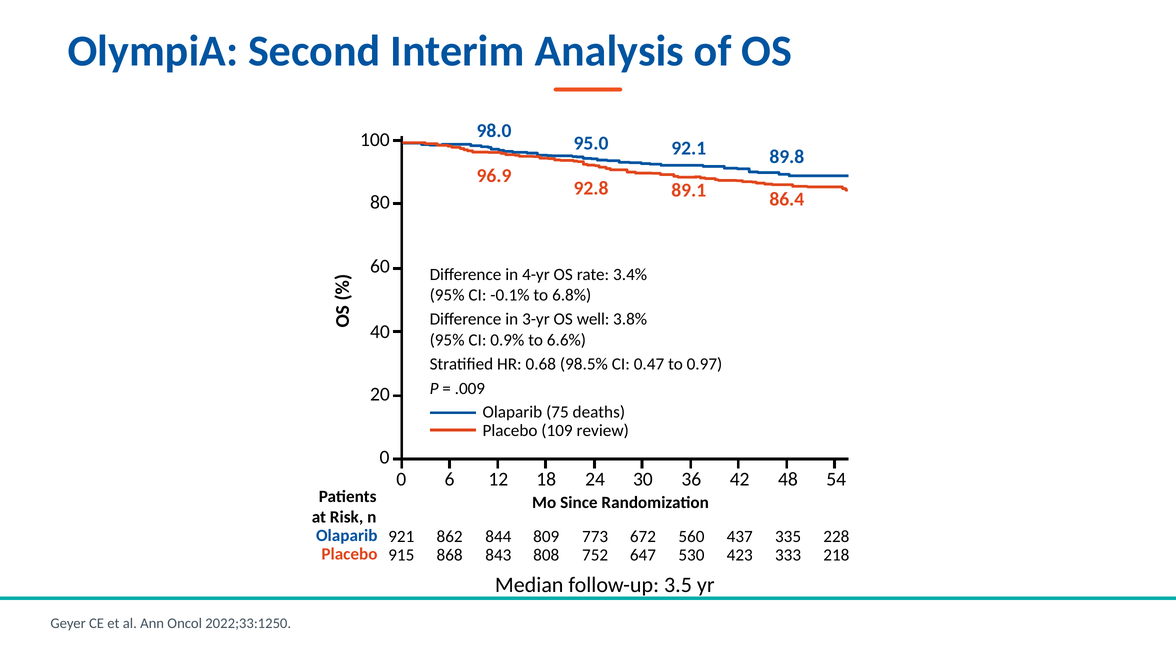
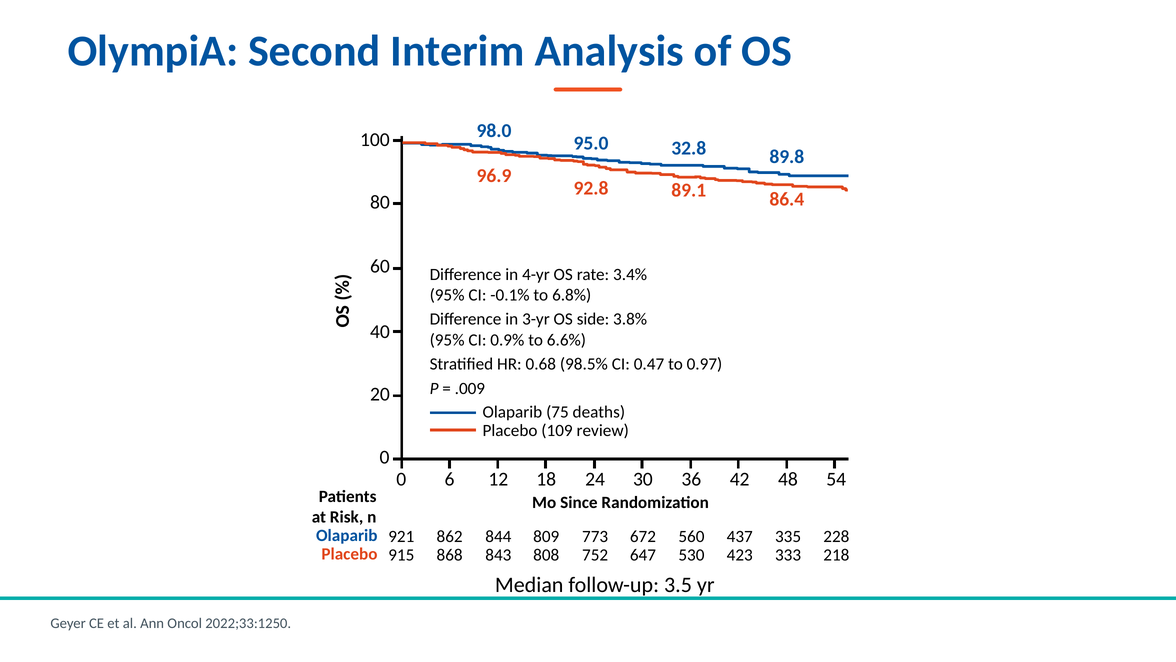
92.1: 92.1 -> 32.8 (689, 148)
well: well -> side (593, 319)
